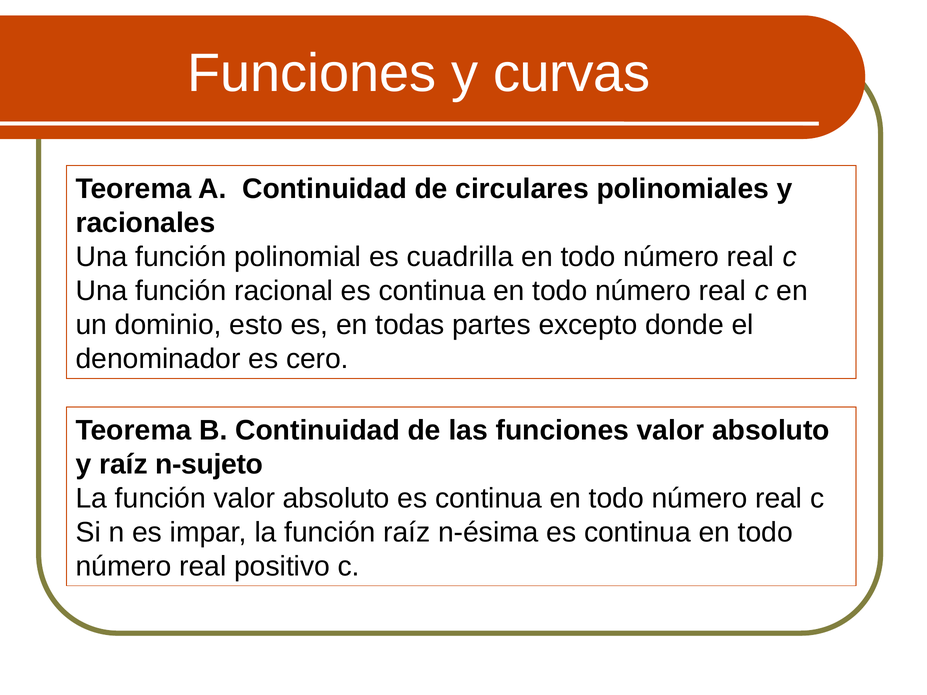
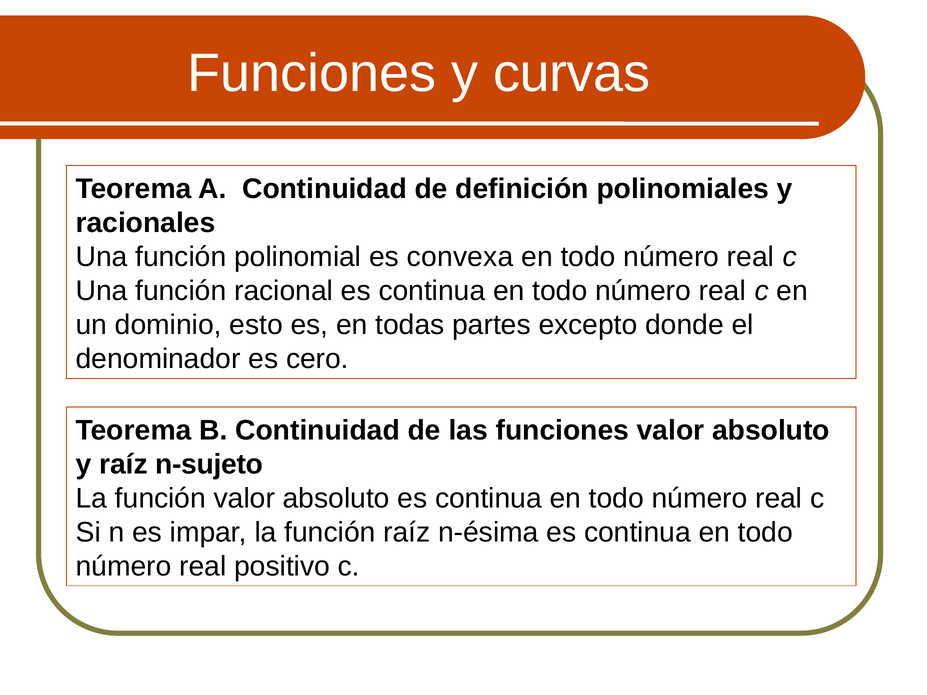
circulares: circulares -> definición (522, 189)
cuadrilla: cuadrilla -> convexa (460, 257)
